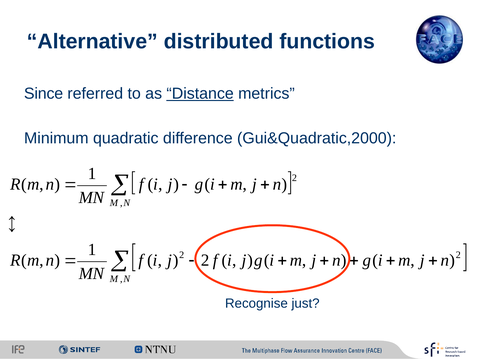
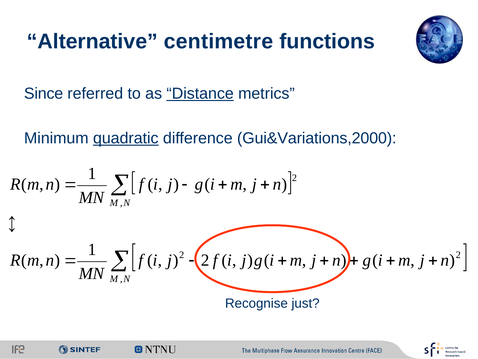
distributed: distributed -> centimetre (219, 41)
quadratic underline: none -> present (126, 138)
Gui&Quadratic,2000: Gui&Quadratic,2000 -> Gui&Variations,2000 (317, 138)
